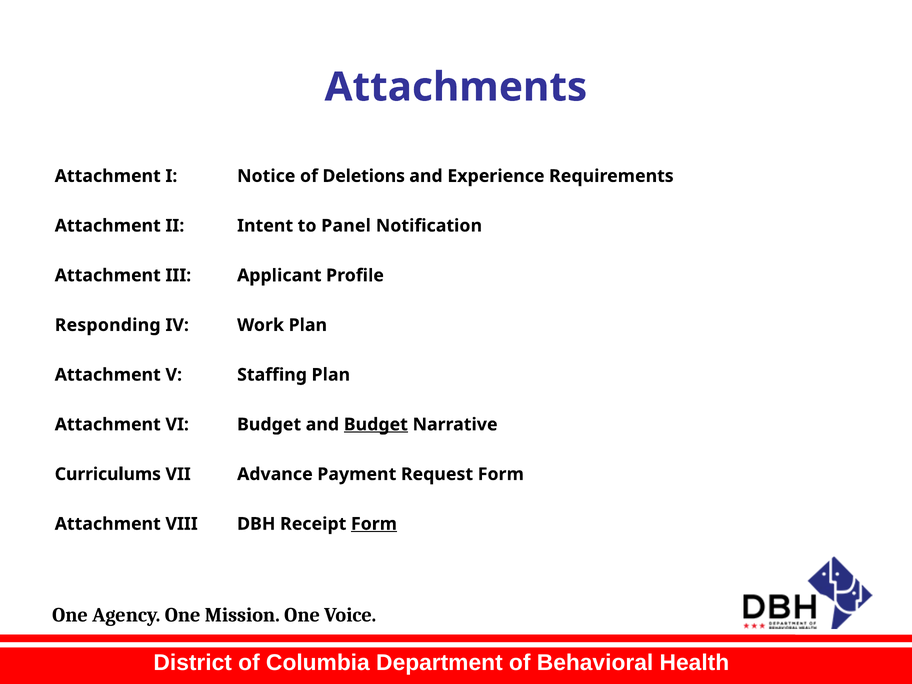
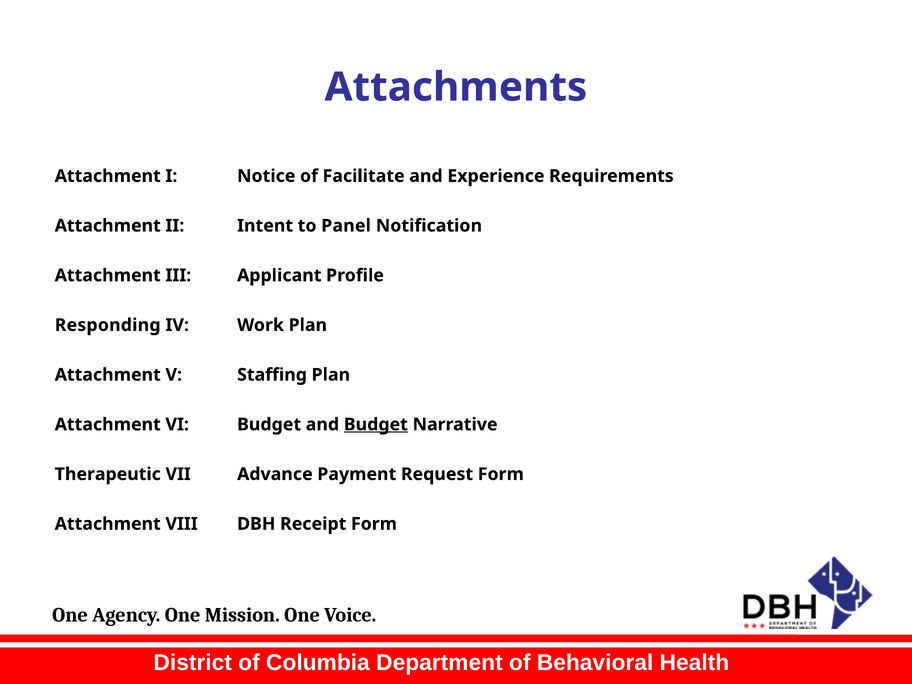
Deletions: Deletions -> Facilitate (364, 176)
Curriculums: Curriculums -> Therapeutic (108, 474)
Form underline: present -> none (374, 524)
